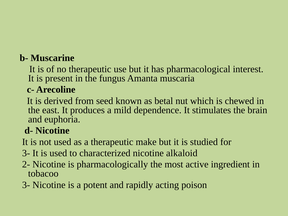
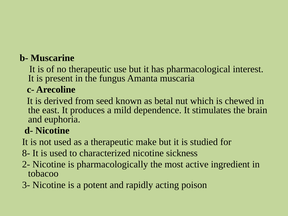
3-: 3- -> 8- (26, 153)
alkaloid: alkaloid -> sickness (182, 153)
